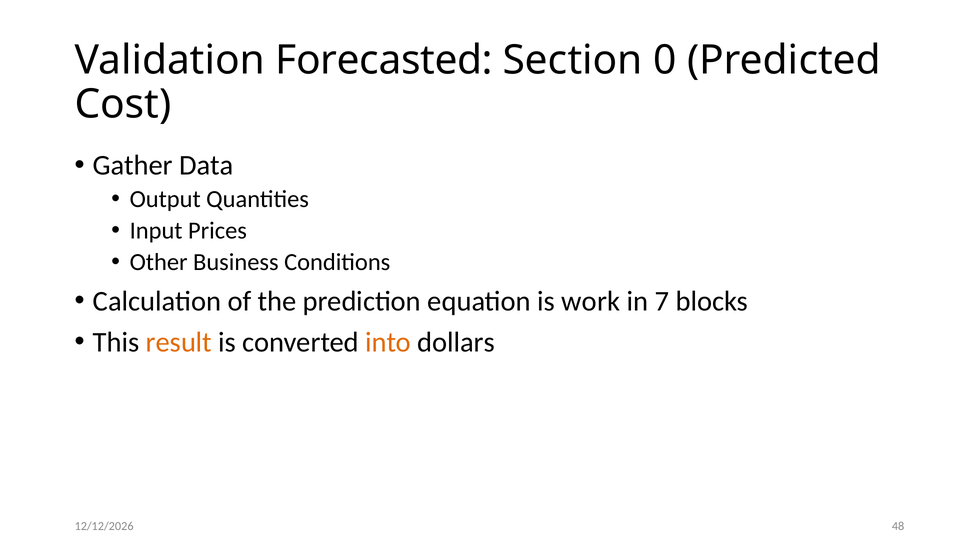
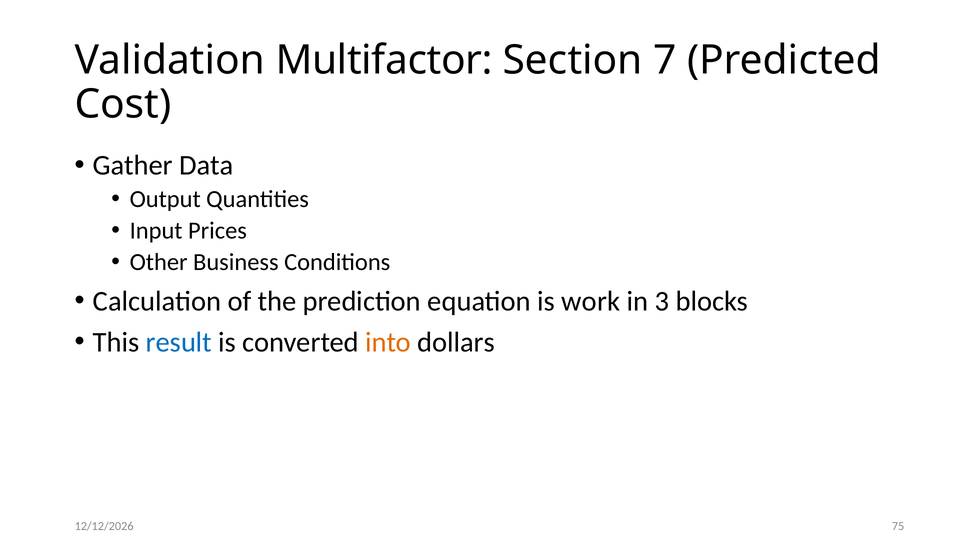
Forecasted: Forecasted -> Multifactor (384, 60)
0: 0 -> 7 (665, 60)
7: 7 -> 3 (662, 301)
result colour: orange -> blue (179, 342)
48: 48 -> 75 (898, 526)
